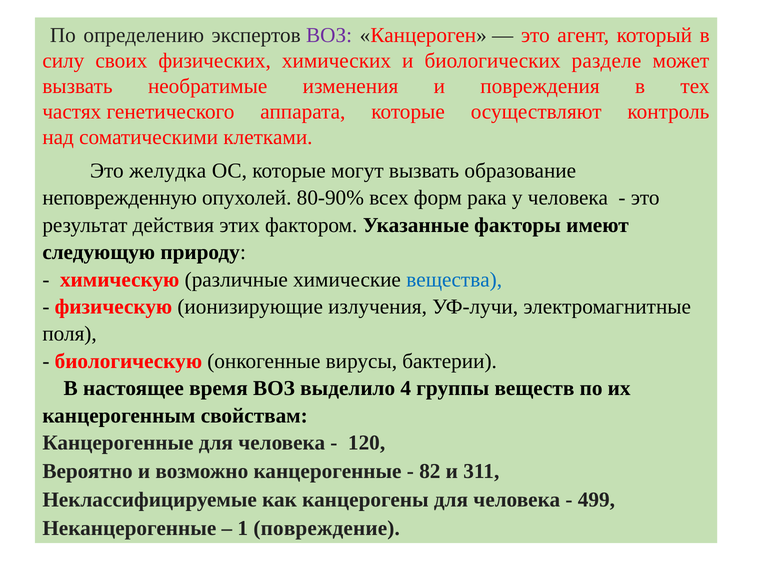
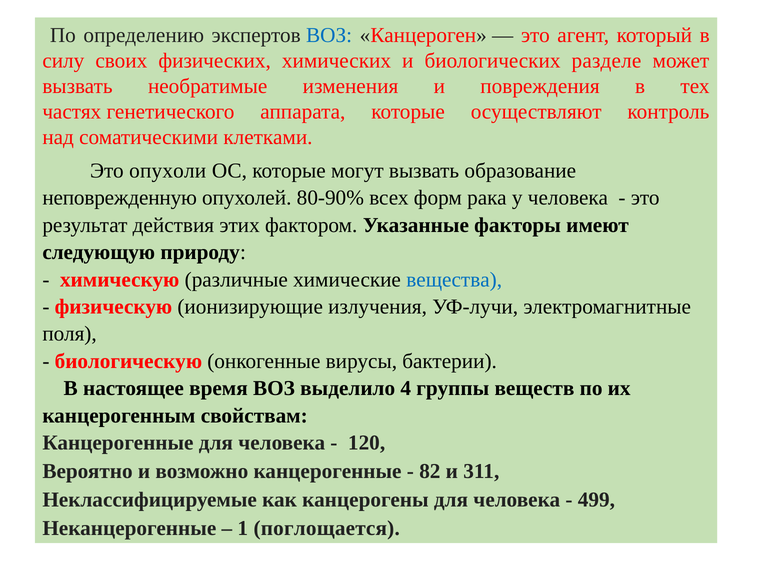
ВОЗ colour: purple -> blue (329, 35)
желудка: желудка -> опухоли (168, 171)
повреждение: повреждение -> поглощается (327, 528)
